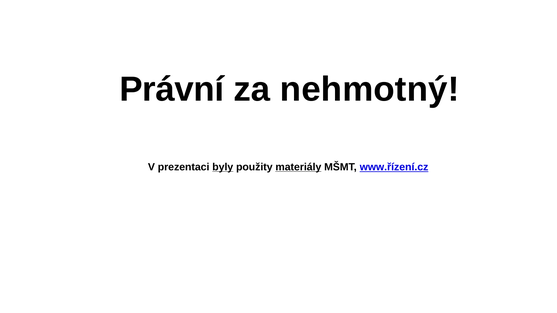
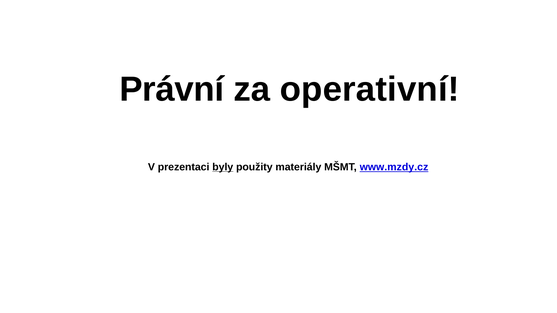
nehmotný: nehmotný -> operativní (370, 90)
materiály underline: present -> none (298, 167)
www.řízení.cz: www.řízení.cz -> www.mzdy.cz (394, 167)
